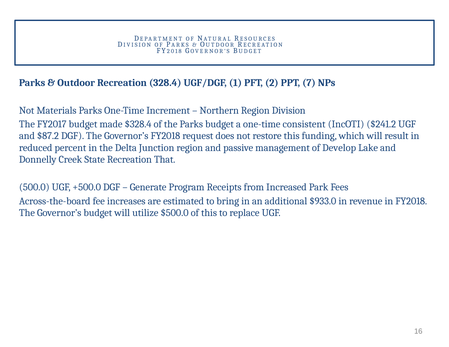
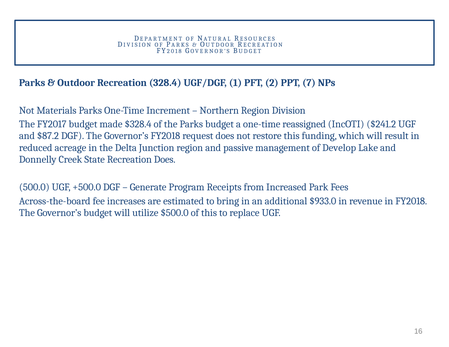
consistent: consistent -> reassigned (304, 124)
percent: percent -> acreage (70, 148)
Recreation That: That -> Does (165, 160)
